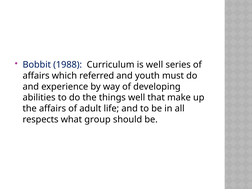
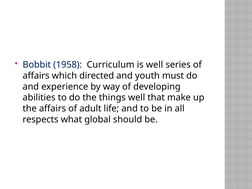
1988: 1988 -> 1958 (68, 65)
referred: referred -> directed (97, 76)
group: group -> global (98, 119)
